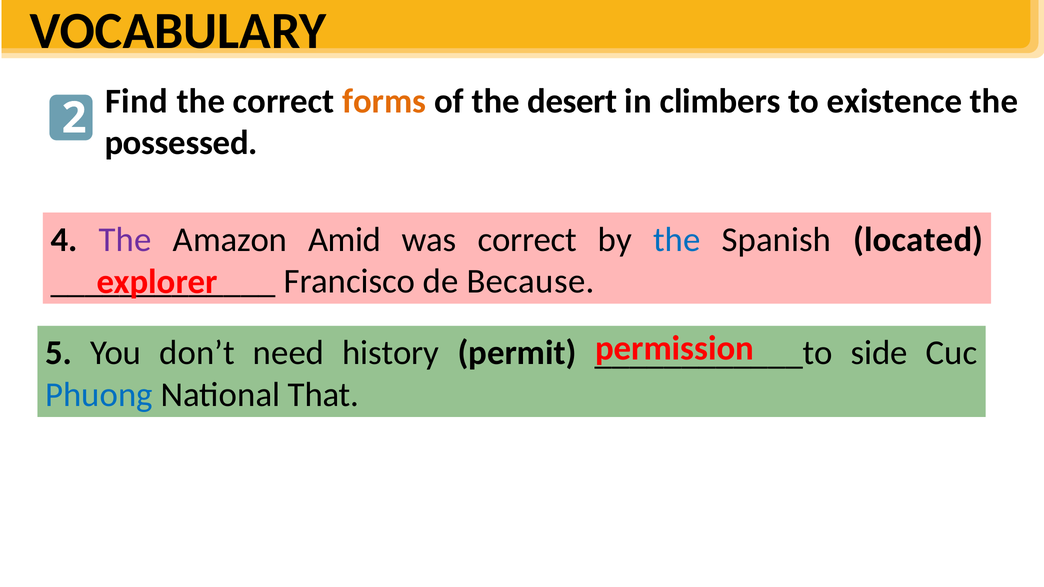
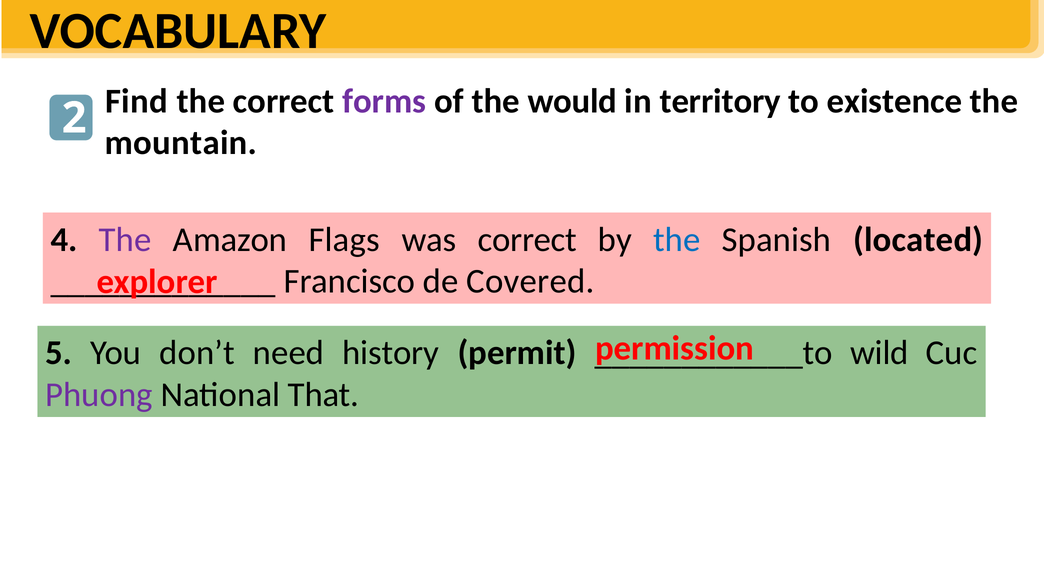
forms colour: orange -> purple (384, 101)
desert: desert -> would (572, 101)
climbers: climbers -> territory (720, 101)
possessed: possessed -> mountain (181, 143)
Amid: Amid -> Flags (344, 240)
Because: Because -> Covered (531, 282)
side: side -> wild (879, 353)
Phuong colour: blue -> purple (99, 395)
